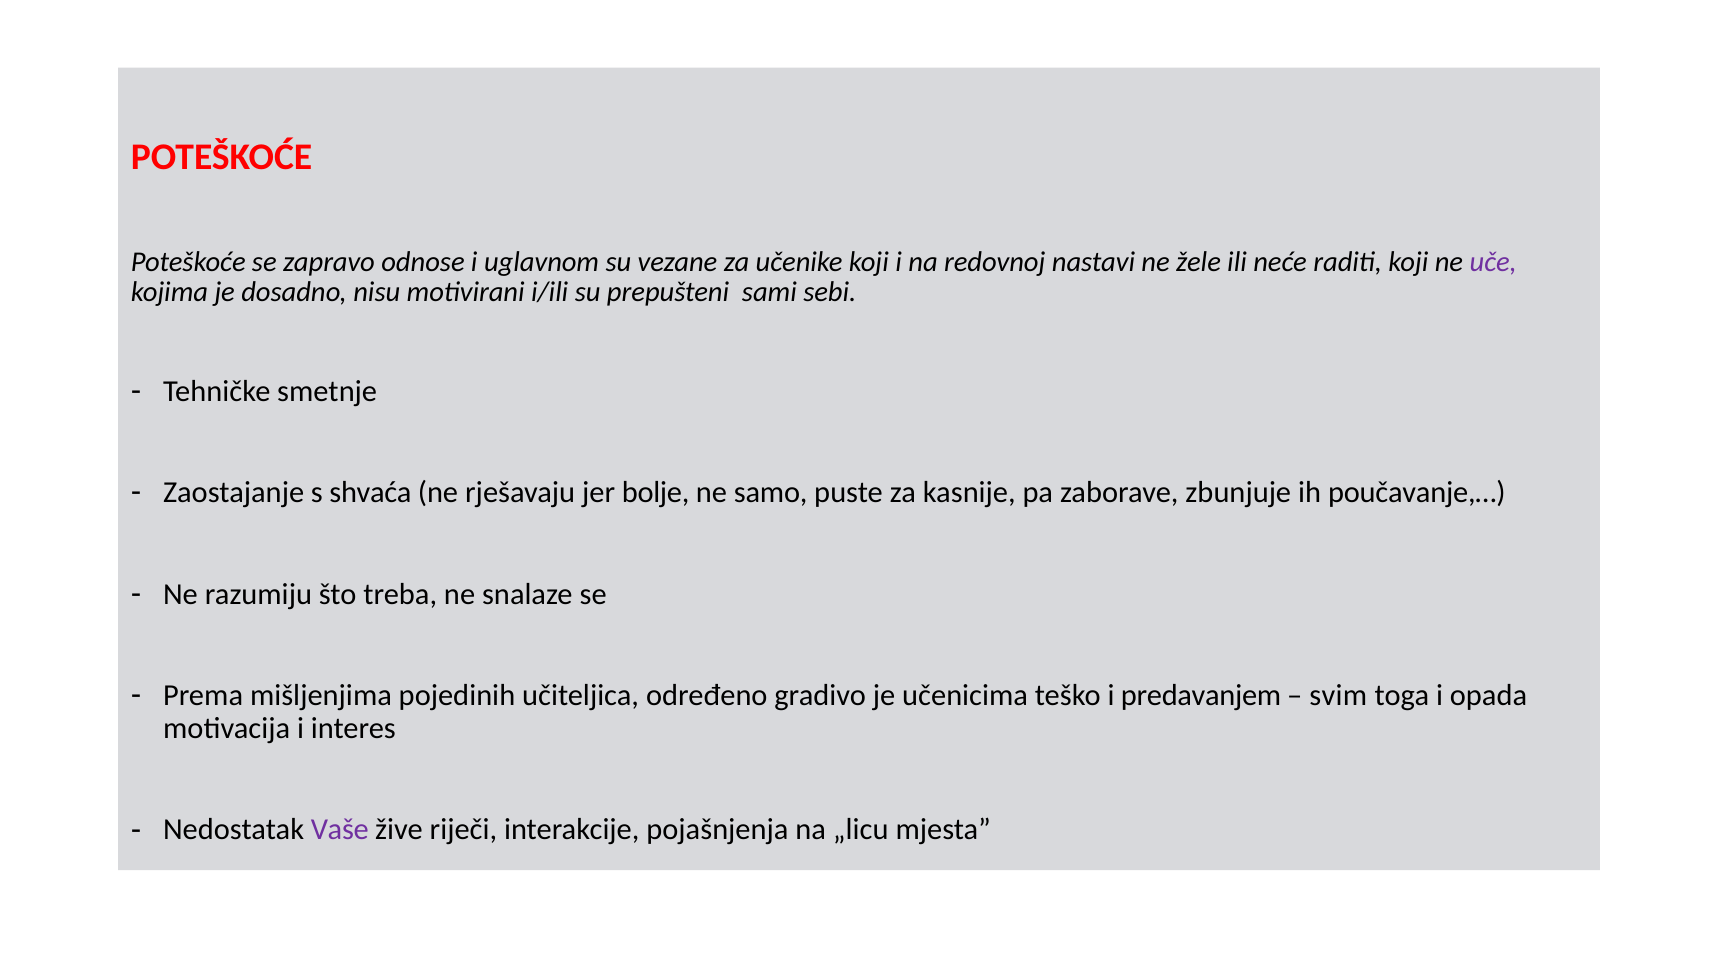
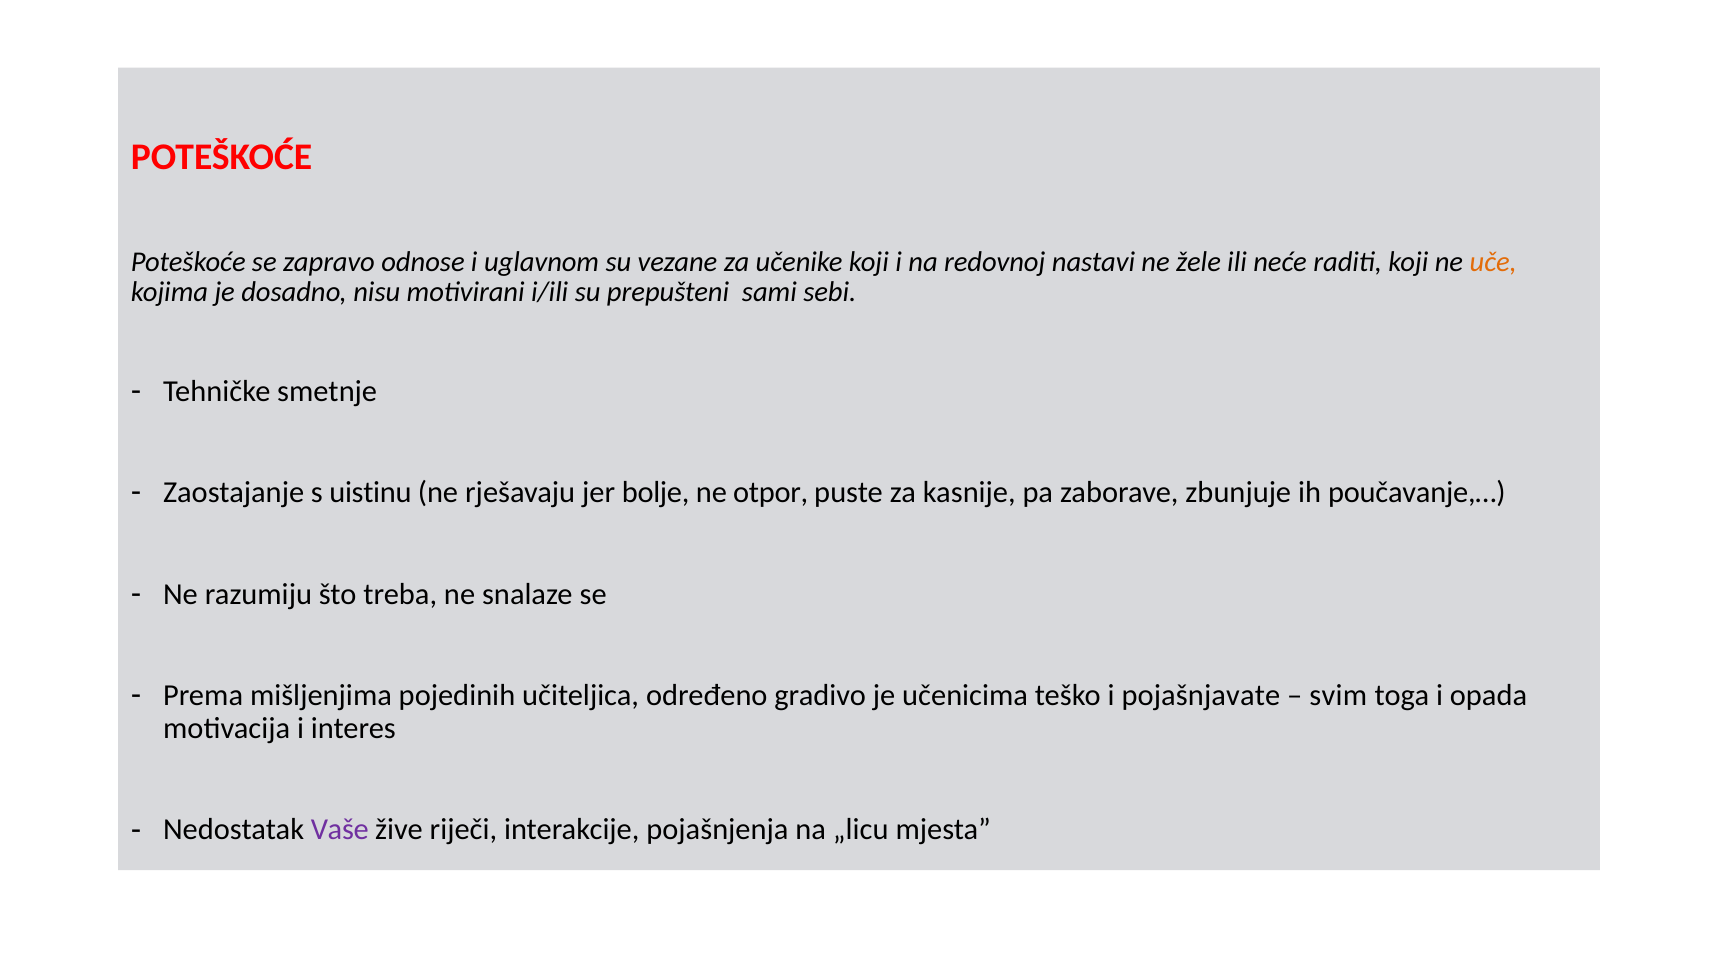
uče colour: purple -> orange (1493, 262)
shvaća: shvaća -> uistinu (370, 493)
samo: samo -> otpor (771, 493)
predavanjem: predavanjem -> pojašnjavate (1201, 696)
